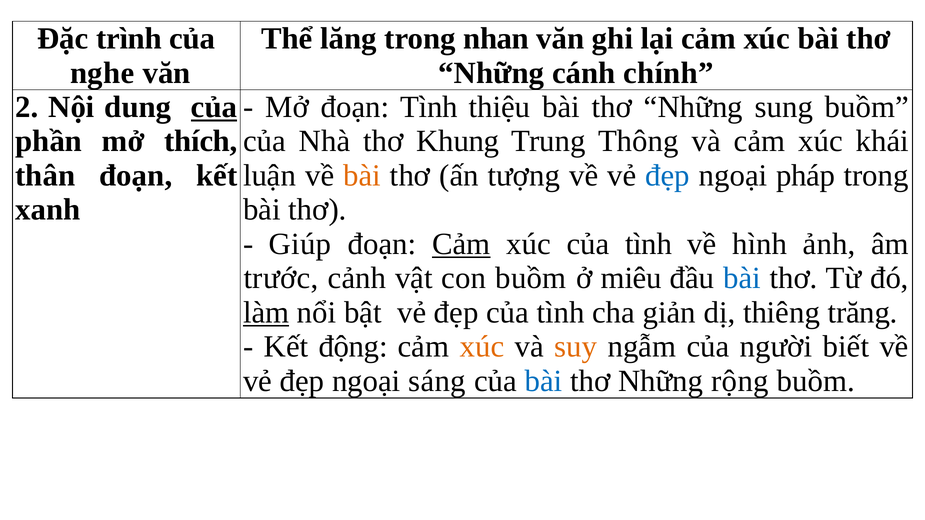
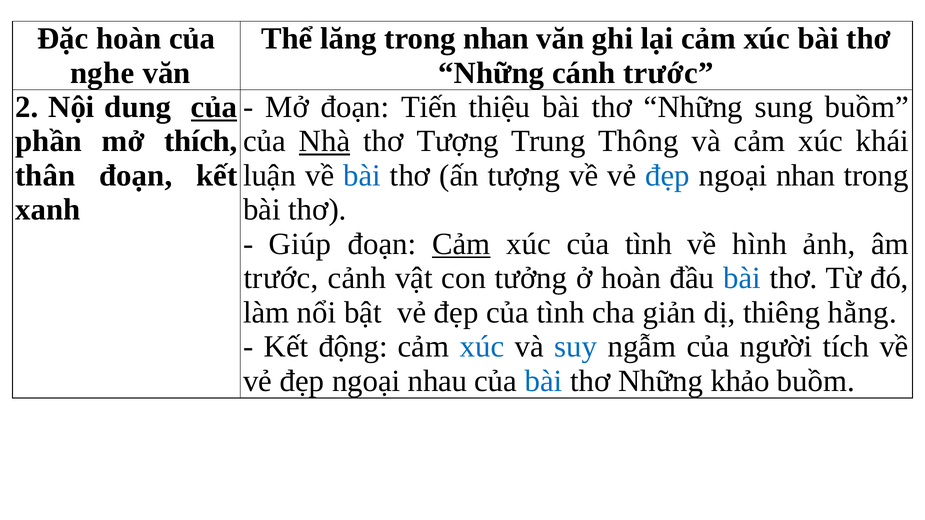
Đặc trình: trình -> hoàn (129, 39)
cánh chính: chính -> trước (668, 73)
đoạn Tình: Tình -> Tiến (429, 107)
Nhà underline: none -> present (325, 141)
thơ Khung: Khung -> Tượng (458, 141)
bài colour: orange -> blue (362, 176)
ngoại pháp: pháp -> nhan (806, 176)
con buồm: buồm -> tưởng (531, 278)
ở miêu: miêu -> hoàn (631, 278)
làm underline: present -> none (266, 313)
trăng: trăng -> hằng (862, 313)
xúc colour: orange -> blue (482, 347)
suy colour: orange -> blue (576, 347)
biết: biết -> tích (846, 347)
sáng: sáng -> nhau (437, 381)
rộng: rộng -> khảo (740, 381)
